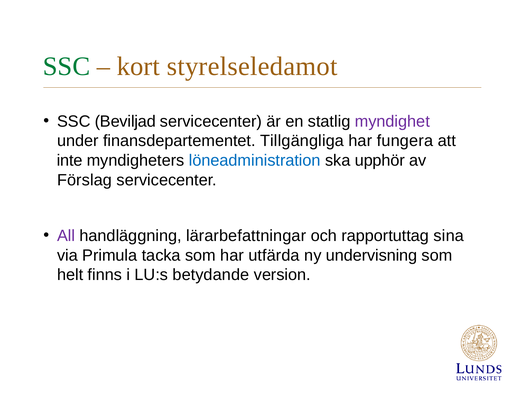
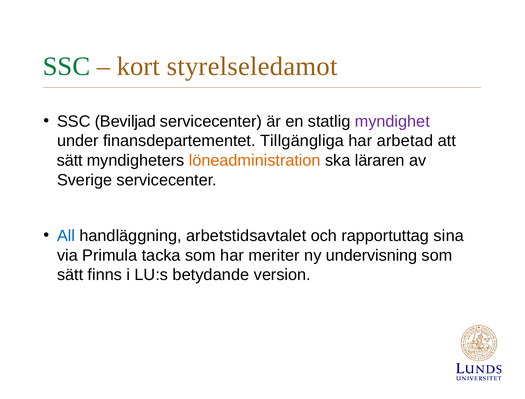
fungera: fungera -> arbetad (405, 141)
inte: inte -> sätt (70, 160)
löneadministration colour: blue -> orange (255, 160)
upphör: upphör -> läraren (380, 160)
Förslag: Förslag -> Sverige (85, 180)
All colour: purple -> blue (66, 236)
lärarbefattningar: lärarbefattningar -> arbetstidsavtalet (246, 236)
utfärda: utfärda -> meriter (274, 255)
helt: helt -> sätt (70, 275)
